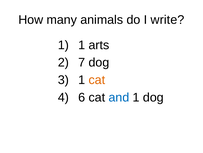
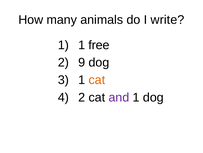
arts: arts -> free (99, 45)
7: 7 -> 9 (82, 62)
6: 6 -> 2 (82, 97)
and colour: blue -> purple (119, 97)
